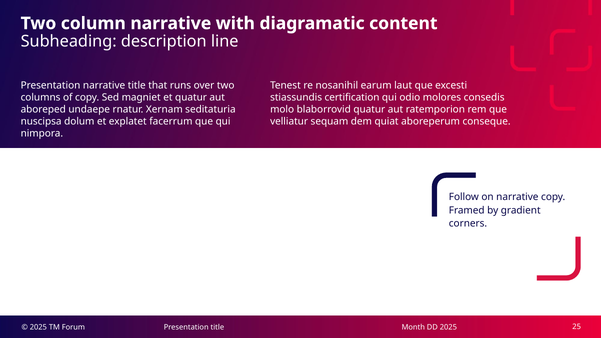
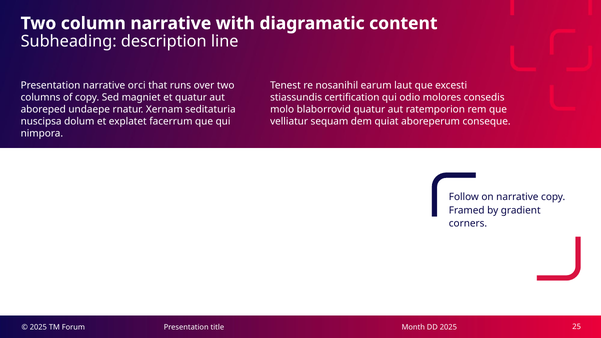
narrative title: title -> orci (137, 85)
